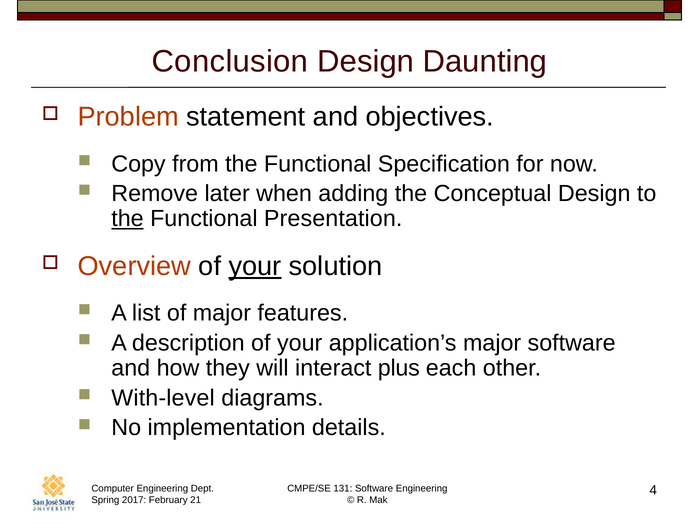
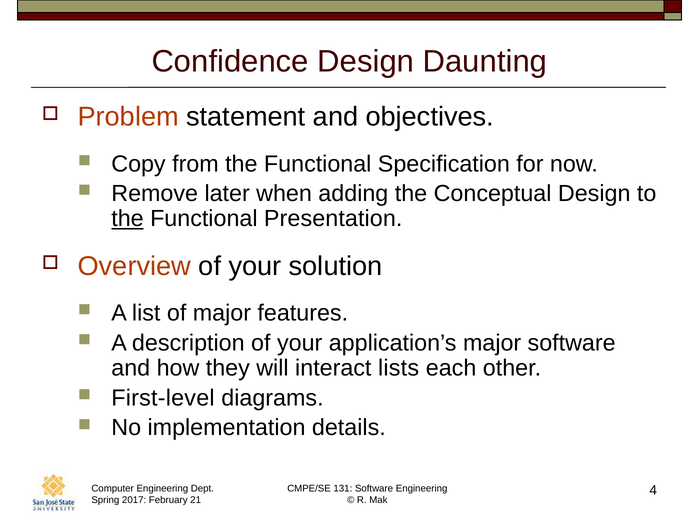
Conclusion: Conclusion -> Confidence (230, 62)
your underline: present -> none (255, 266)
plus: plus -> lists (399, 368)
With-level: With-level -> First-level (163, 398)
